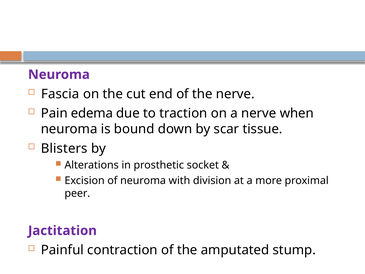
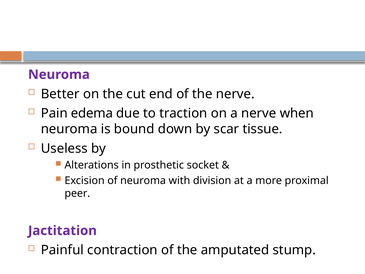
Fascia: Fascia -> Better (60, 94)
Blisters: Blisters -> Useless (64, 148)
